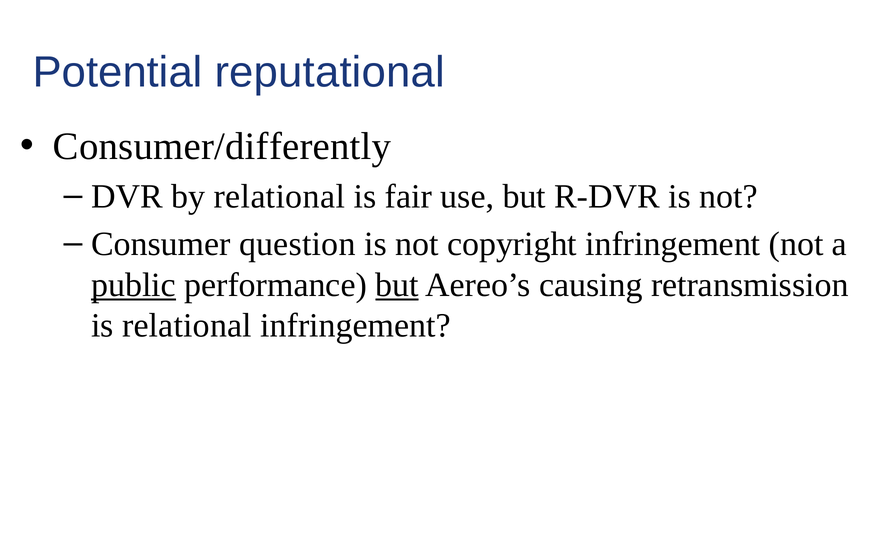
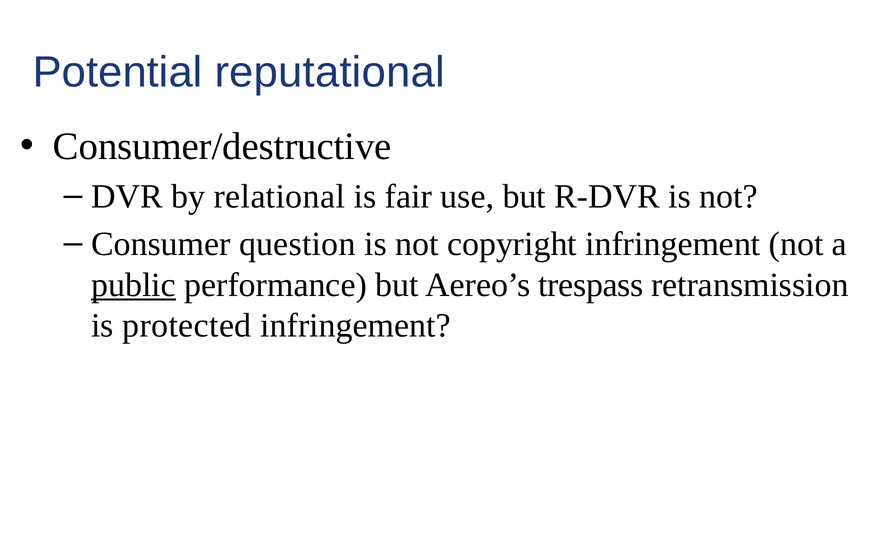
Consumer/differently: Consumer/differently -> Consumer/destructive (222, 146)
but underline: present -> none (397, 285)
causing: causing -> trespass (591, 285)
is relational: relational -> protected (187, 326)
